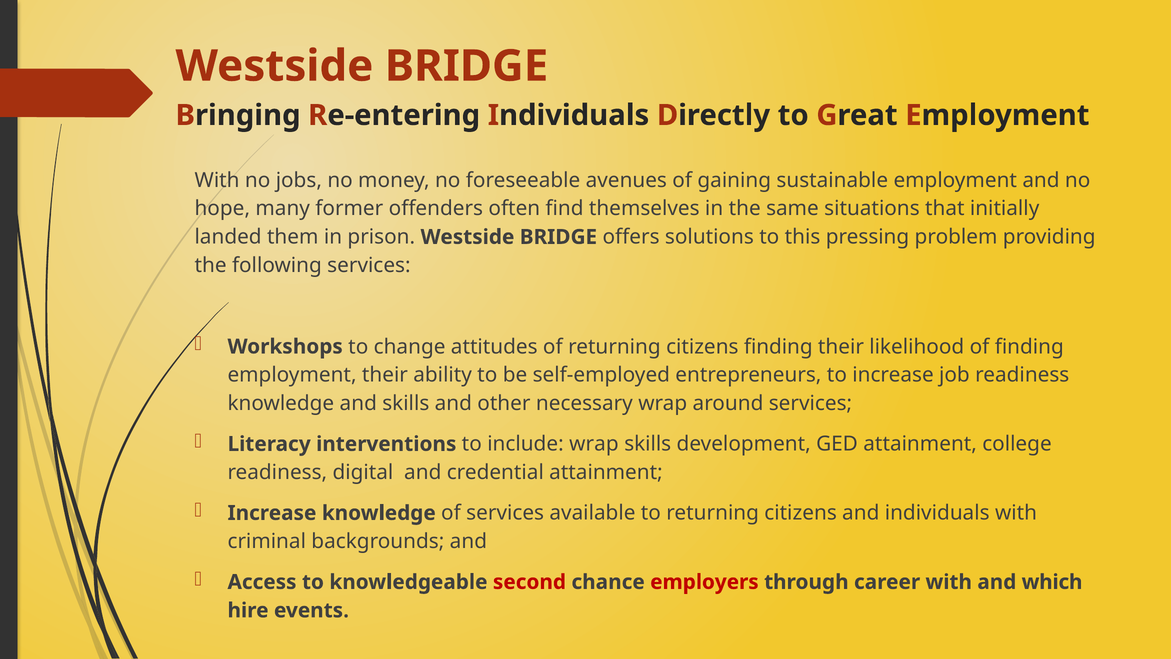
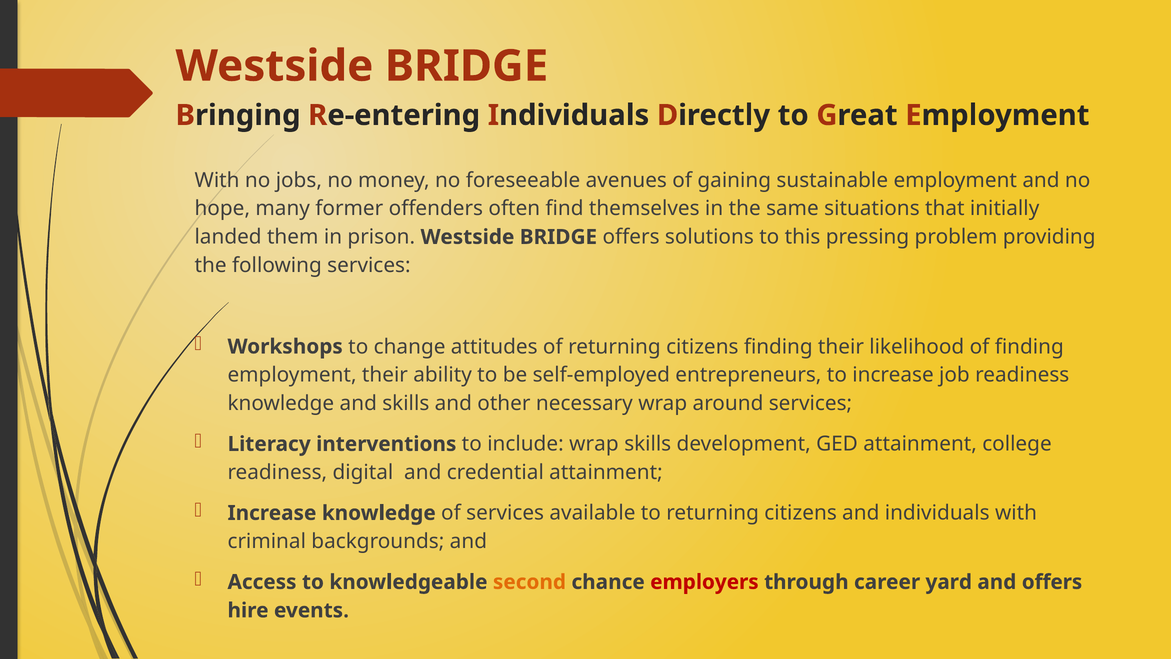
second colour: red -> orange (529, 582)
career with: with -> yard (949, 582)
and which: which -> offers (1052, 582)
